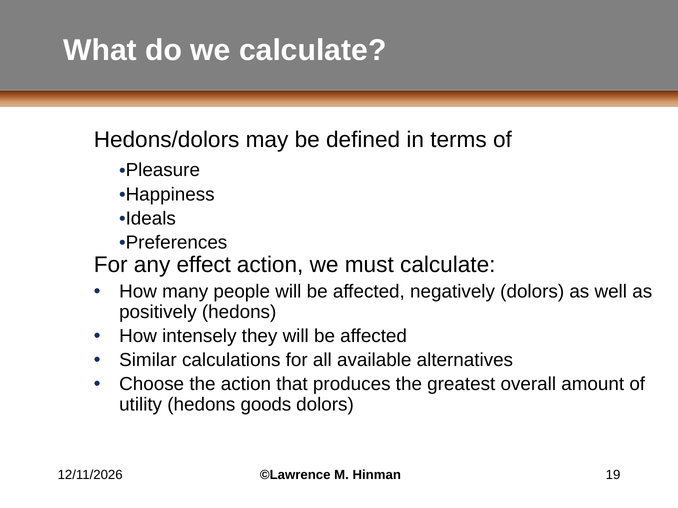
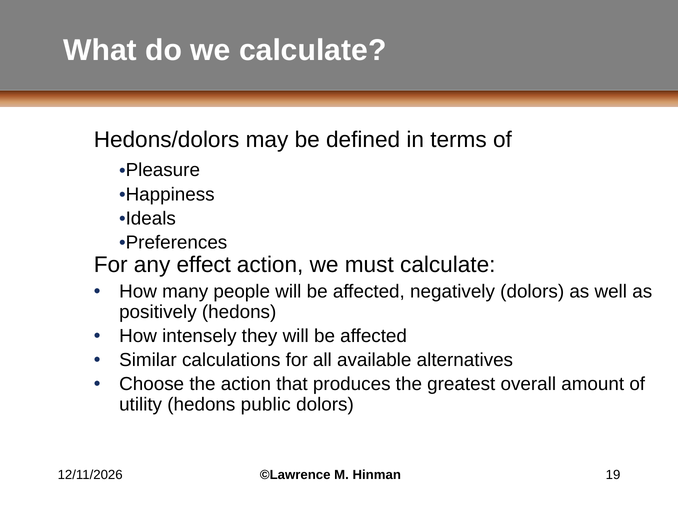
goods: goods -> public (266, 405)
